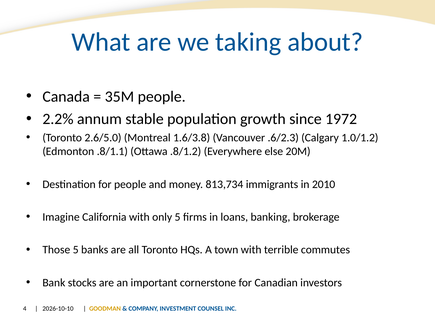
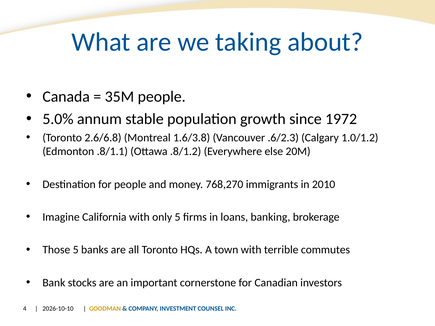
2.2%: 2.2% -> 5.0% (58, 119)
2.6/5.0: 2.6/5.0 -> 2.6/6.8 (103, 138)
813,734: 813,734 -> 768,270 (224, 184)
